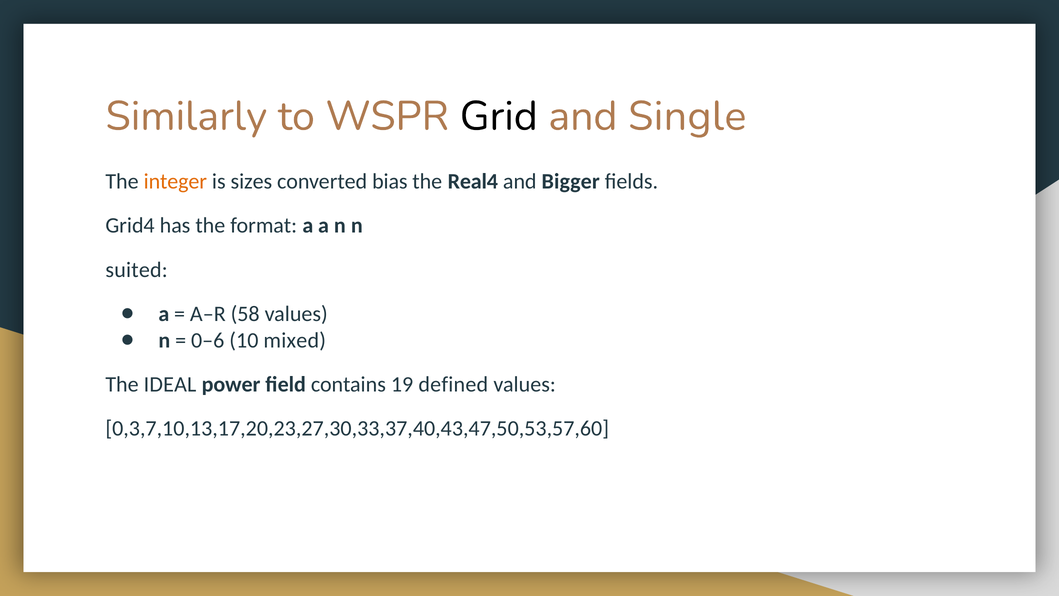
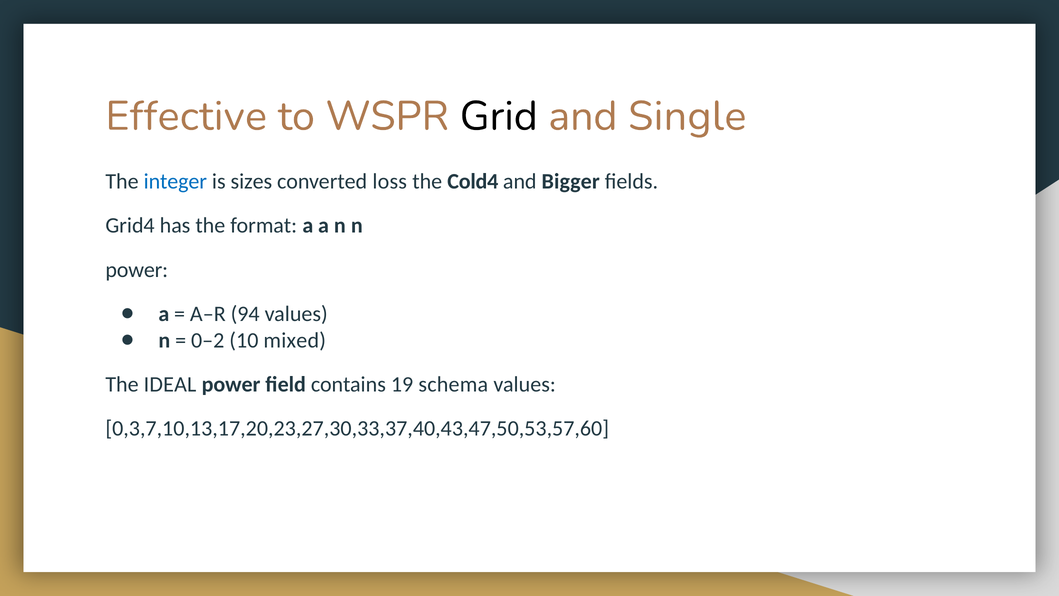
Similarly: Similarly -> Effective (186, 116)
integer colour: orange -> blue (175, 181)
bias: bias -> loss (390, 181)
Real4: Real4 -> Cold4 (473, 181)
suited: suited -> power (137, 270)
58: 58 -> 94 (245, 314)
0–6: 0–6 -> 0–2 (208, 340)
defined: defined -> schema (453, 384)
